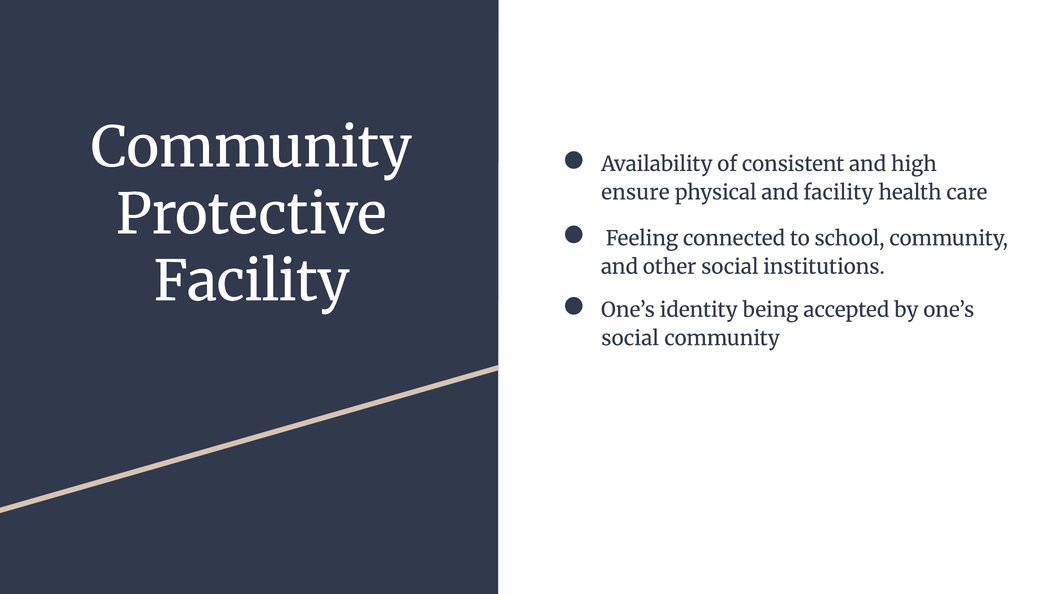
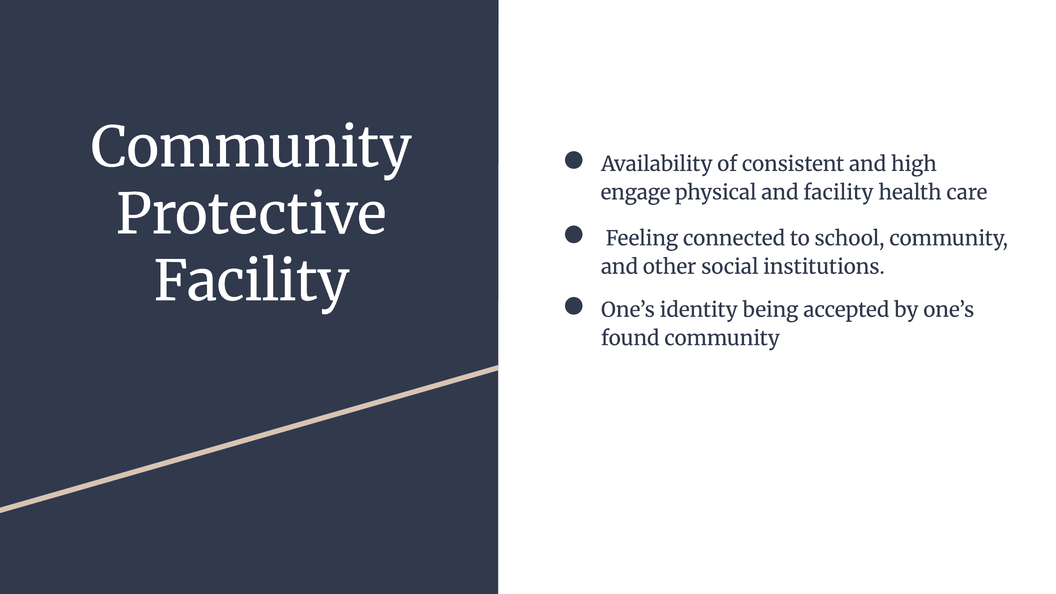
ensure: ensure -> engage (636, 193)
social: social -> found (630, 338)
